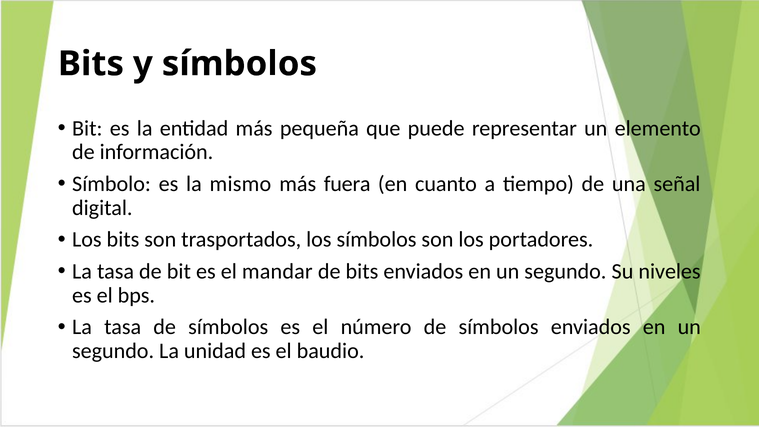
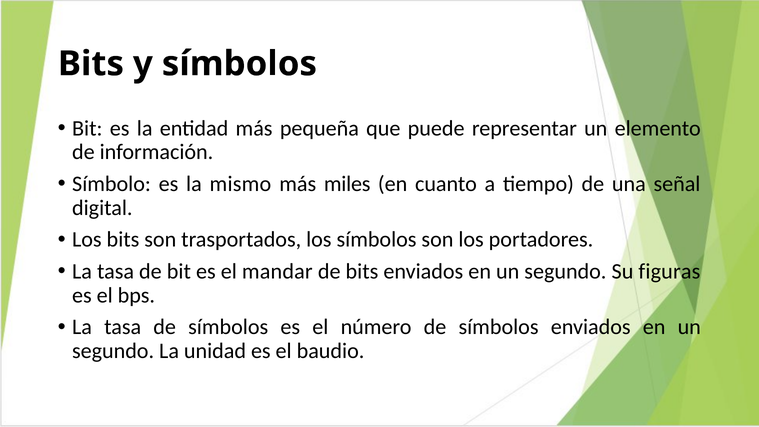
fuera: fuera -> miles (347, 184)
niveles: niveles -> figuras (669, 271)
